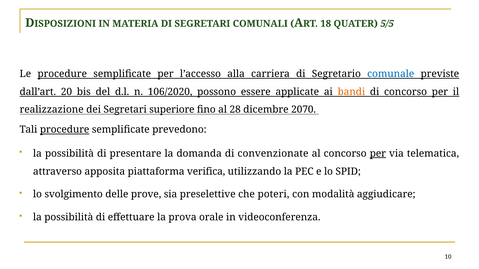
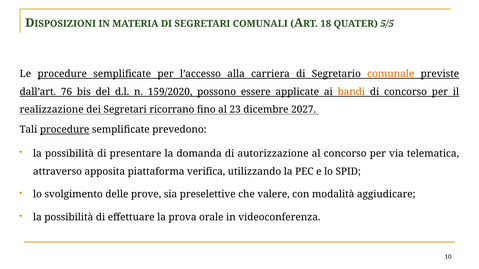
comunale colour: blue -> orange (391, 74)
20: 20 -> 76 (66, 92)
106/2020: 106/2020 -> 159/2020 (170, 92)
superiore: superiore -> ricorrano (172, 110)
28: 28 -> 23 (235, 110)
2070: 2070 -> 2027 (304, 110)
convenzionate: convenzionate -> autorizzazione (273, 154)
per underline: present -> none (378, 154)
poteri: poteri -> valere (274, 195)
